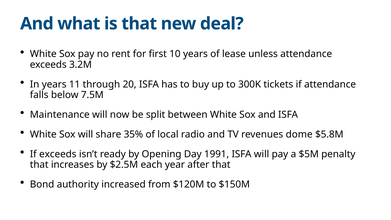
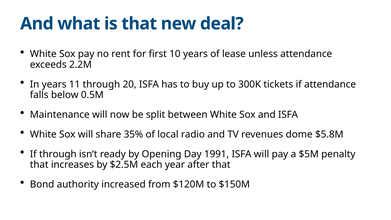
3.2M: 3.2M -> 2.2M (80, 65)
7.5M: 7.5M -> 0.5M (92, 95)
If exceeds: exceeds -> through (58, 154)
